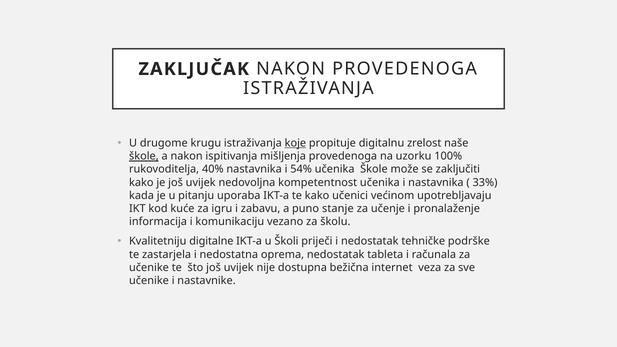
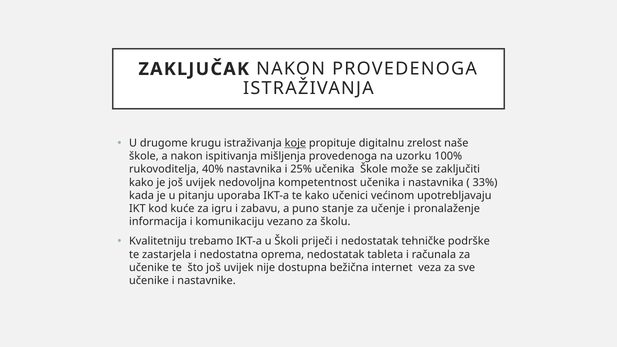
škole underline: present -> none (144, 156)
54%: 54% -> 25% (301, 169)
digitalne: digitalne -> trebamo (211, 241)
